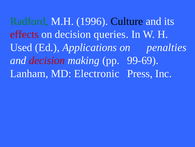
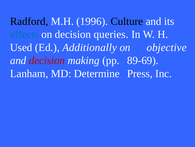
Radford colour: green -> black (29, 21)
effects colour: red -> blue (24, 34)
Applications: Applications -> Additionally (90, 47)
penalties: penalties -> objective (167, 47)
99-69: 99-69 -> 89-69 (143, 60)
Electronic: Electronic -> Determine (97, 73)
